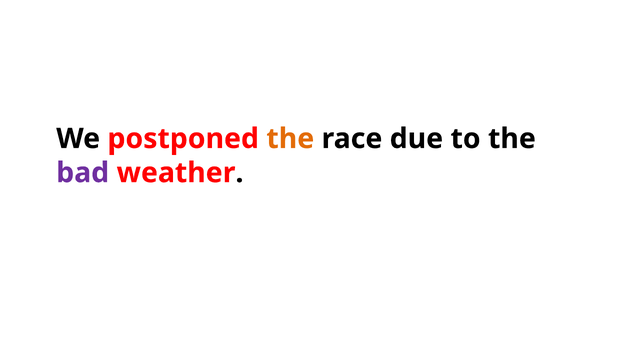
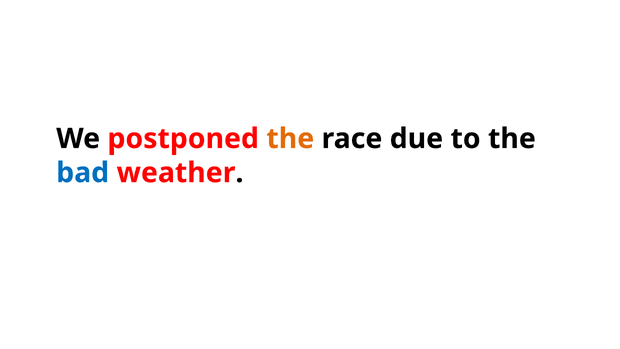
bad colour: purple -> blue (83, 173)
